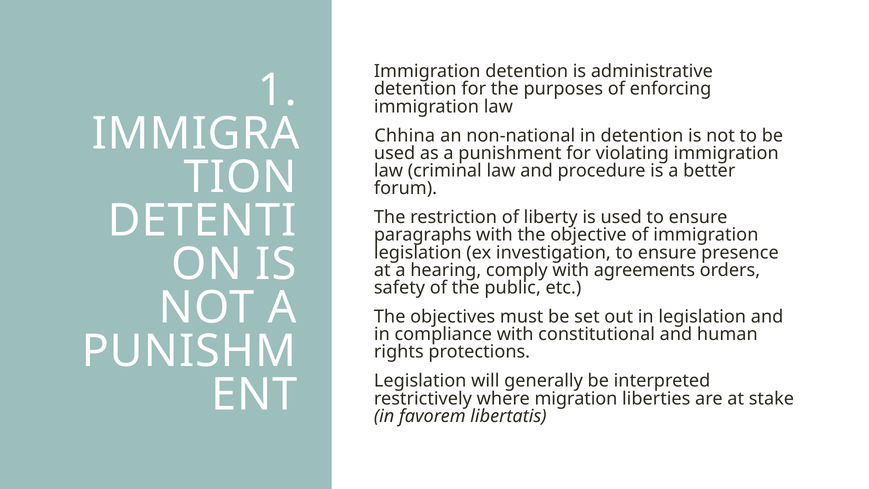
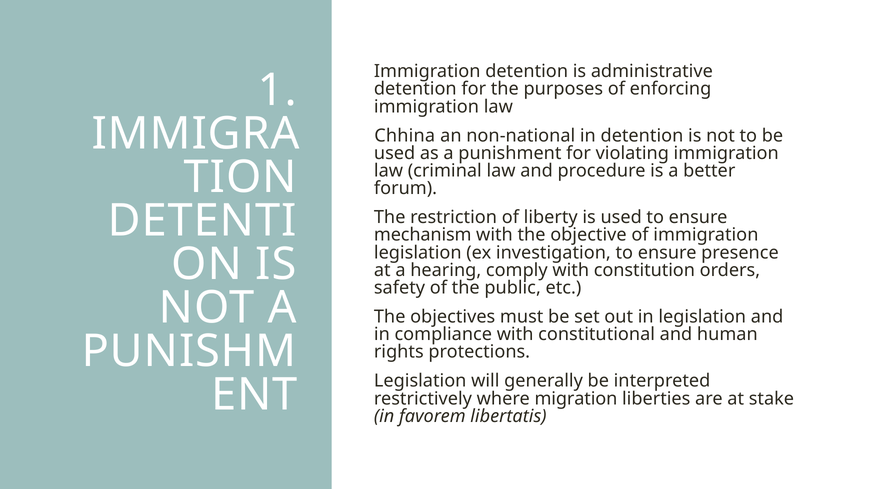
paragraphs: paragraphs -> mechanism (423, 235)
agreements: agreements -> constitution (644, 270)
